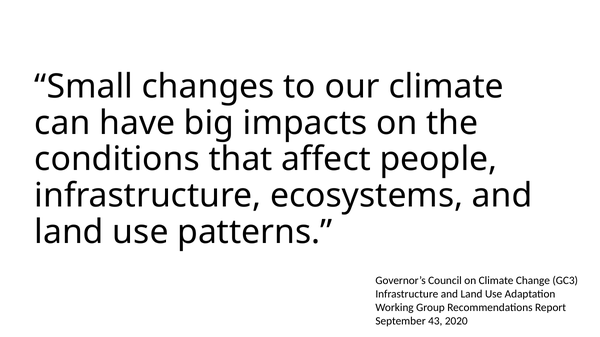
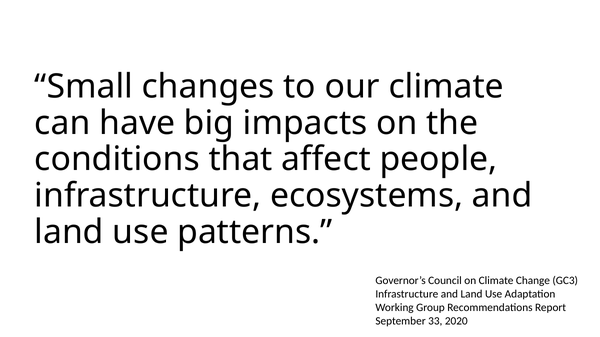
43: 43 -> 33 (435, 321)
